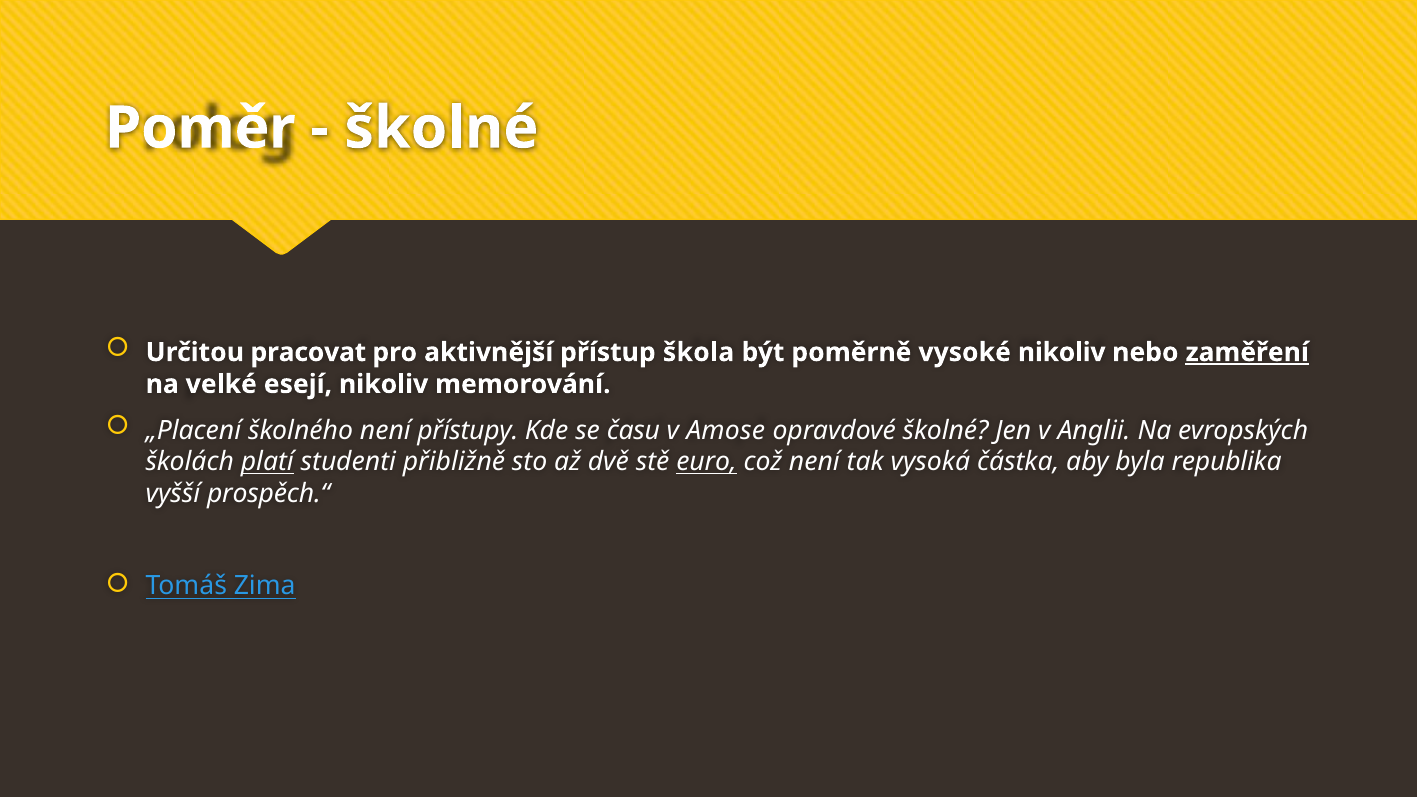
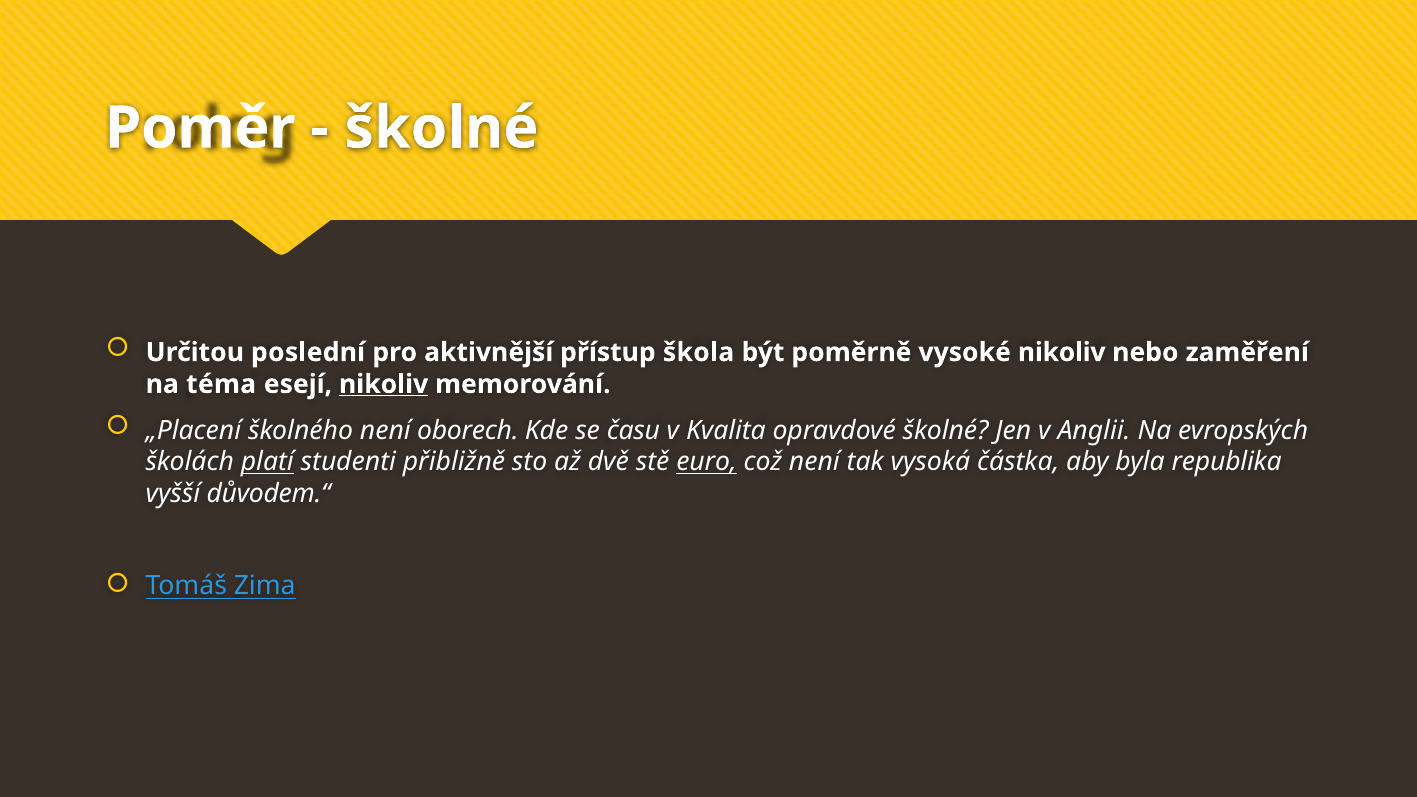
pracovat: pracovat -> poslední (308, 352)
zaměření underline: present -> none (1247, 352)
velké: velké -> téma (221, 384)
nikoliv underline: none -> present (384, 384)
přístupy: přístupy -> oborech (468, 430)
Amose: Amose -> Kvalita (726, 430)
prospěch.“: prospěch.“ -> důvodem.“ (269, 494)
